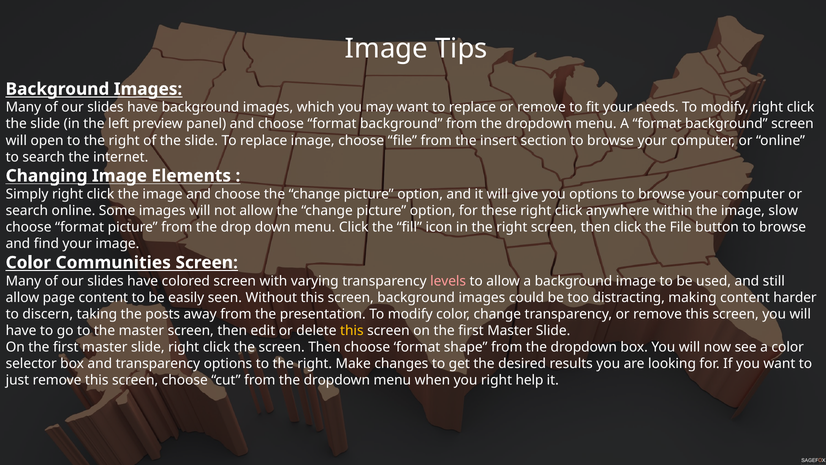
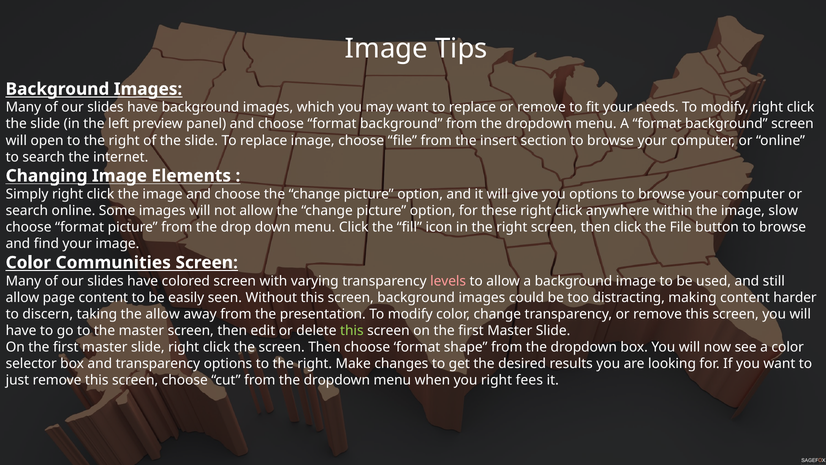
the posts: posts -> allow (163, 314)
this colour: yellow -> light green (352, 330)
help: help -> fees (529, 380)
